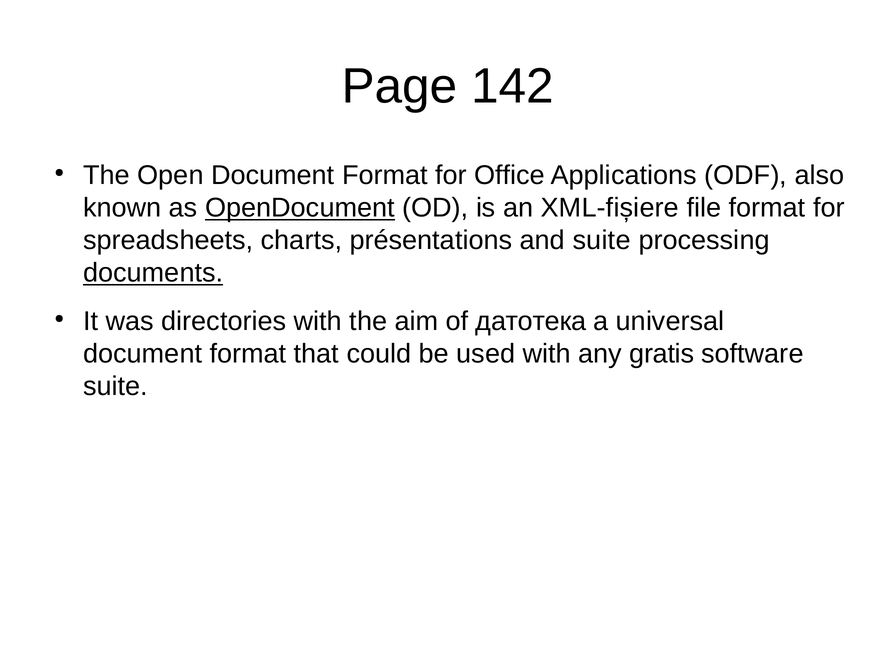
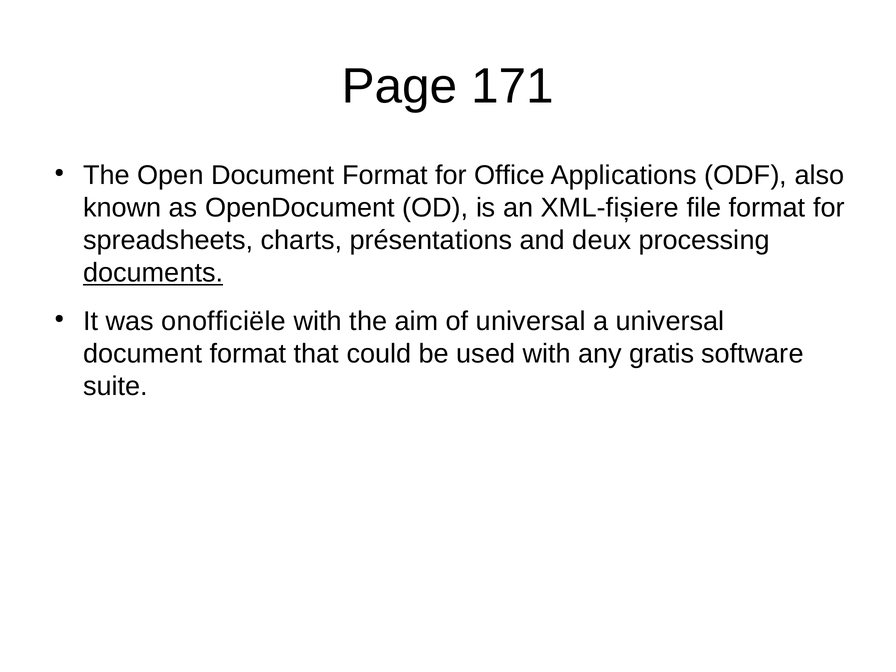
142: 142 -> 171 (513, 86)
OpenDocument underline: present -> none (300, 208)
and suite: suite -> deux (602, 240)
directories: directories -> onofficiële (224, 321)
of датотека: датотека -> universal (531, 321)
